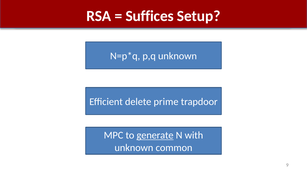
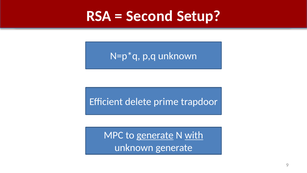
Suffices: Suffices -> Second (149, 16)
with underline: none -> present (194, 135)
unknown common: common -> generate (174, 147)
